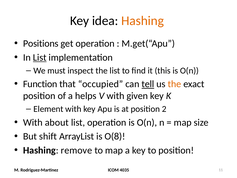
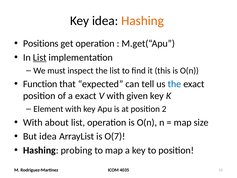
occupied: occupied -> expected (101, 84)
tell underline: present -> none (148, 84)
the colour: orange -> blue (174, 84)
a helps: helps -> exact (86, 96)
But shift: shift -> idea (48, 136)
O(8: O(8 -> O(7 (115, 136)
remove: remove -> probing (76, 150)
